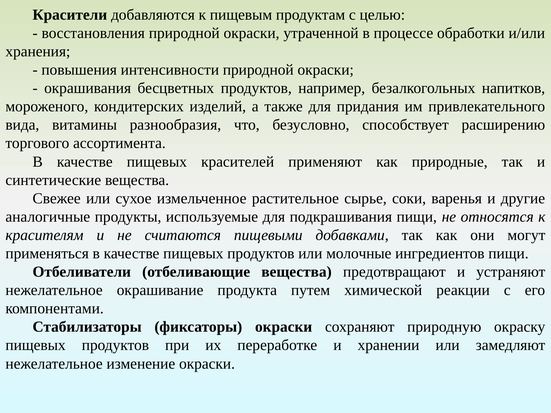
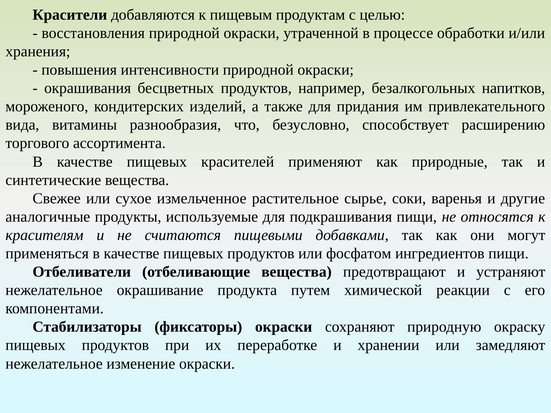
молочные: молочные -> фосфатом (359, 254)
